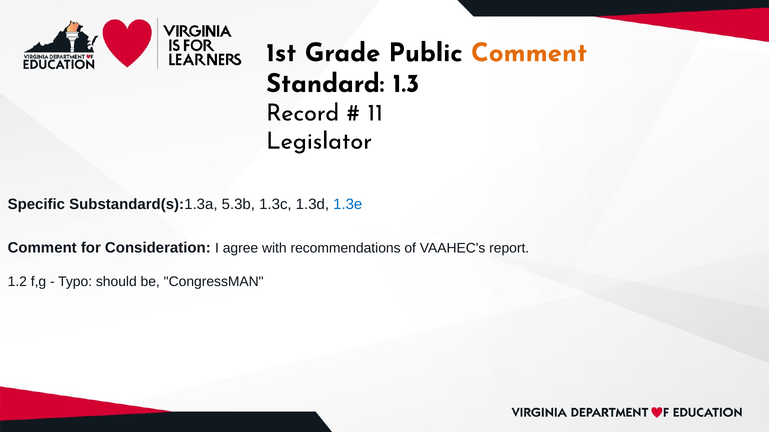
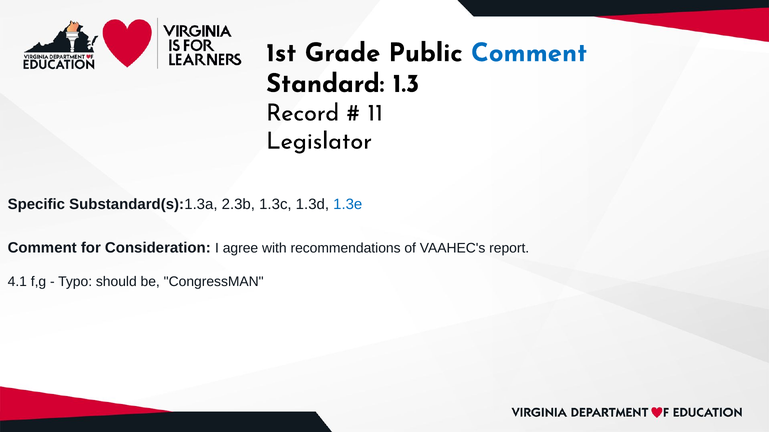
Comment colour: orange -> blue (529, 53)
5.3b: 5.3b -> 2.3b (238, 205)
1.2: 1.2 -> 4.1 (17, 282)
